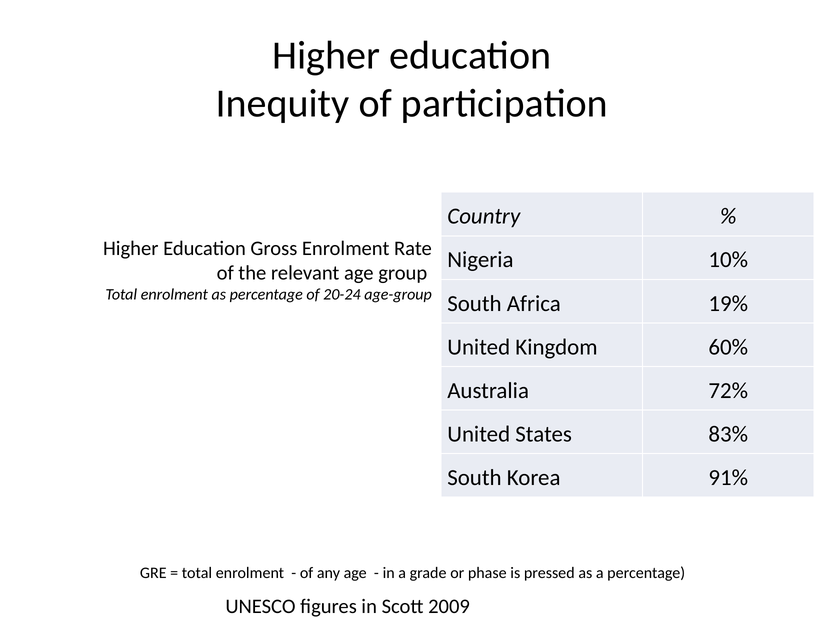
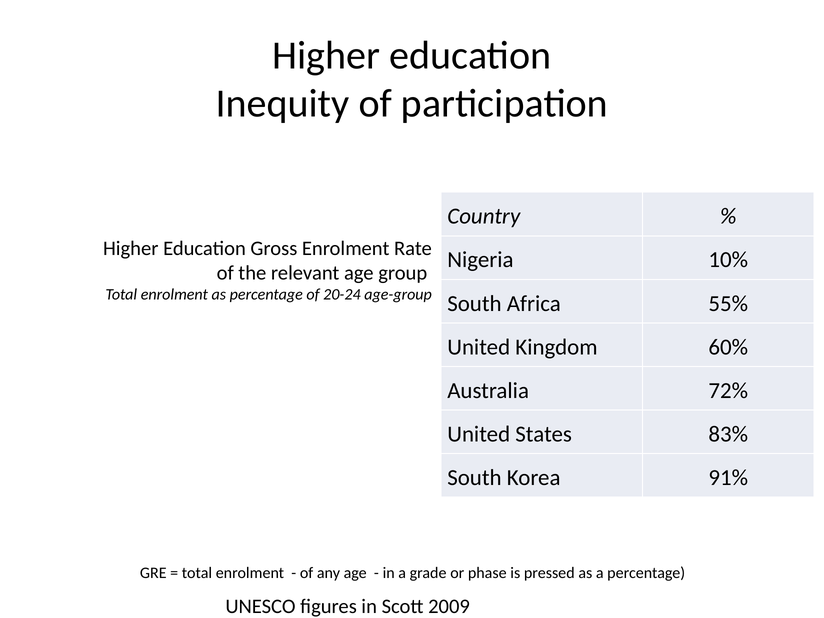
19%: 19% -> 55% (728, 303)
